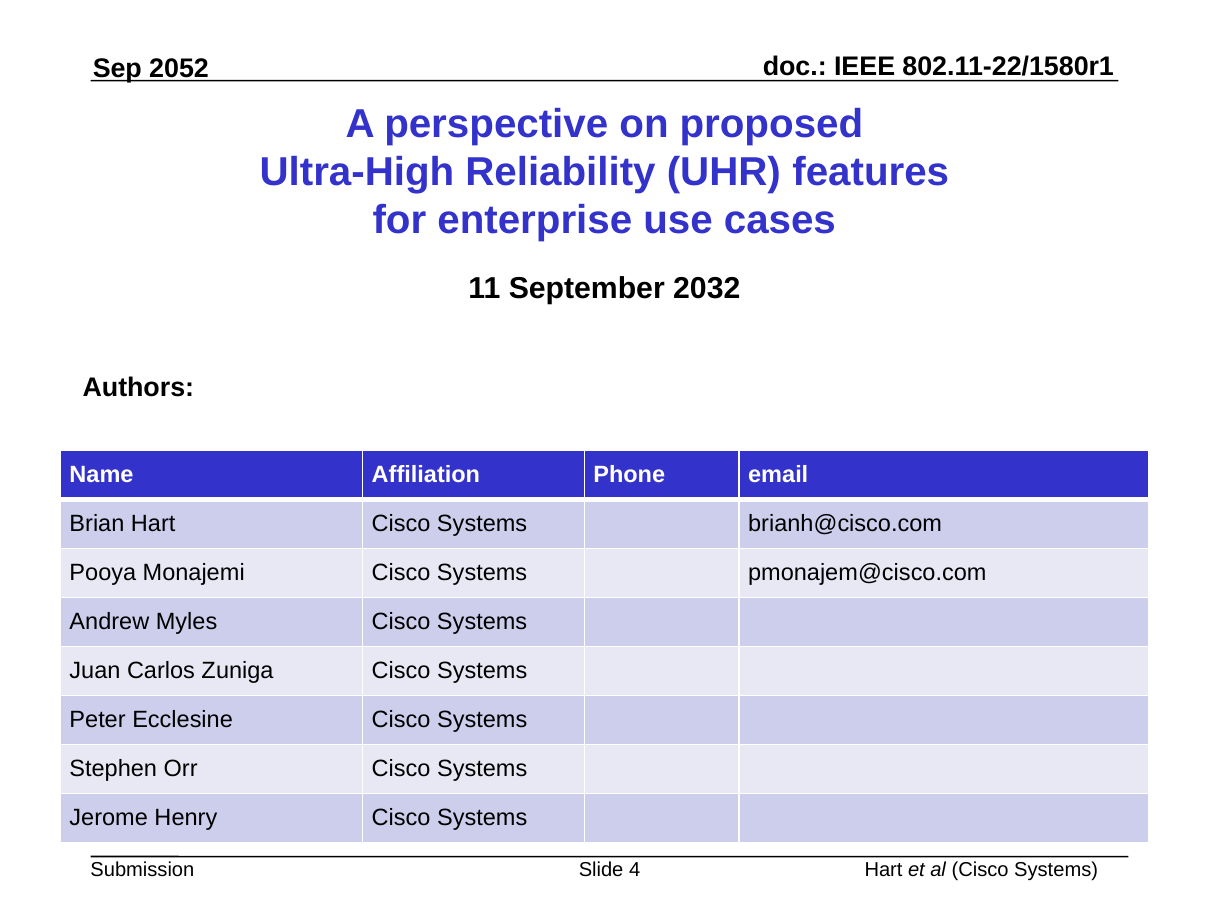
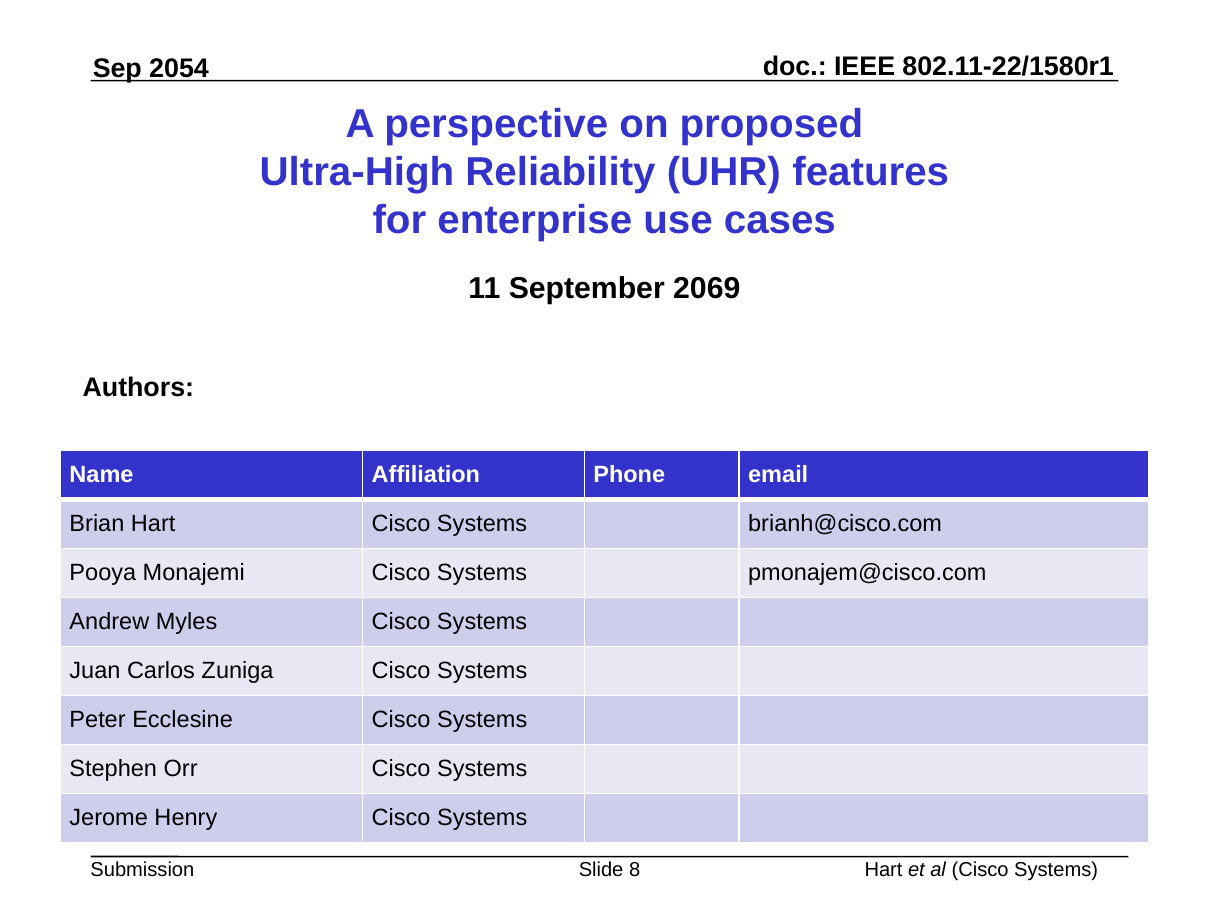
2052: 2052 -> 2054 (179, 69)
2032: 2032 -> 2069 (707, 288)
4: 4 -> 8 (635, 870)
